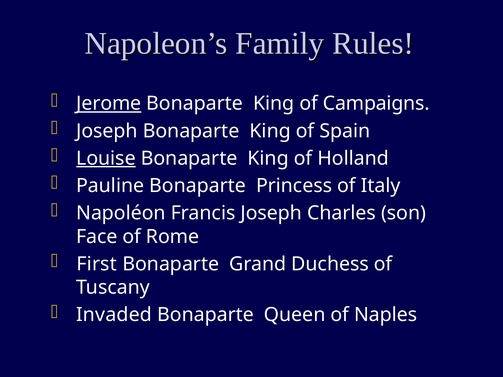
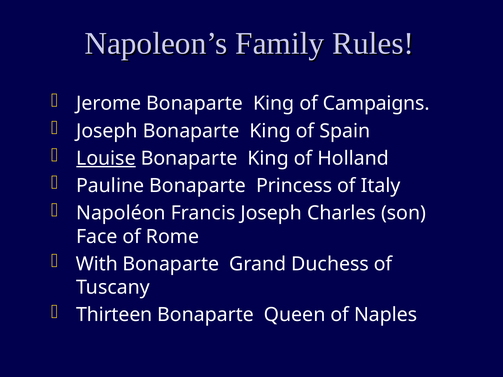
Jerome underline: present -> none (109, 104)
First: First -> With (97, 264)
Invaded: Invaded -> Thirteen (114, 315)
